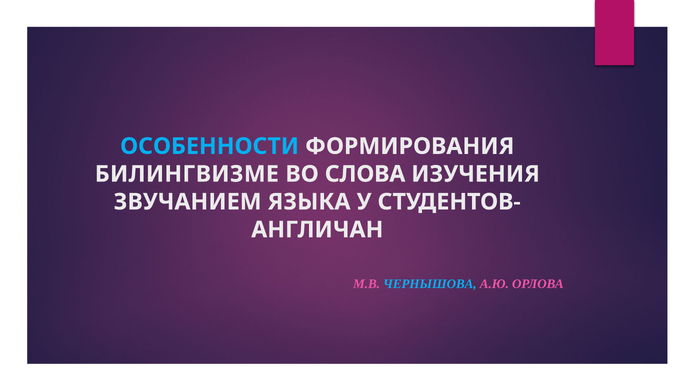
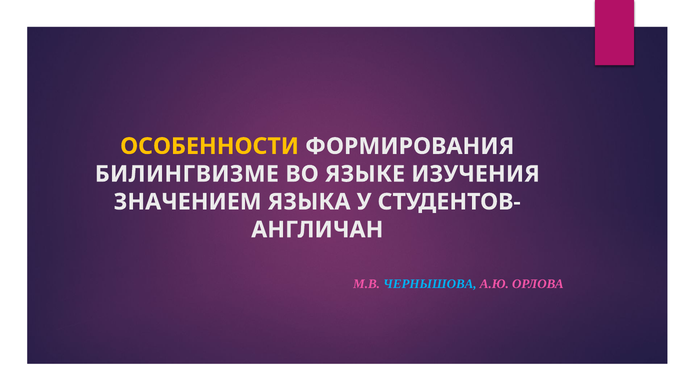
ОСОБЕННОСТИ colour: light blue -> yellow (210, 146)
СЛОВА: СЛОВА -> ЯЗЫКЕ (365, 174)
ЗВУЧАНИЕМ: ЗВУЧАНИЕМ -> ЗНАЧЕНИЕМ (188, 202)
